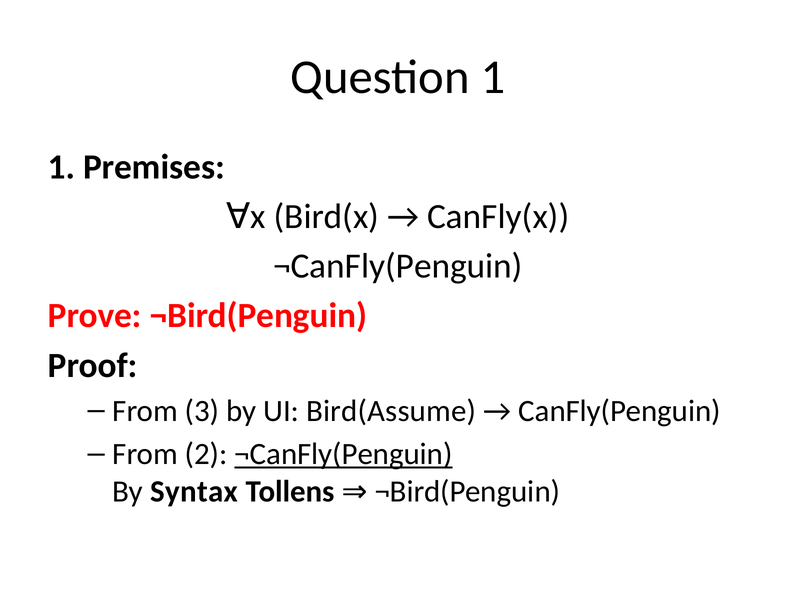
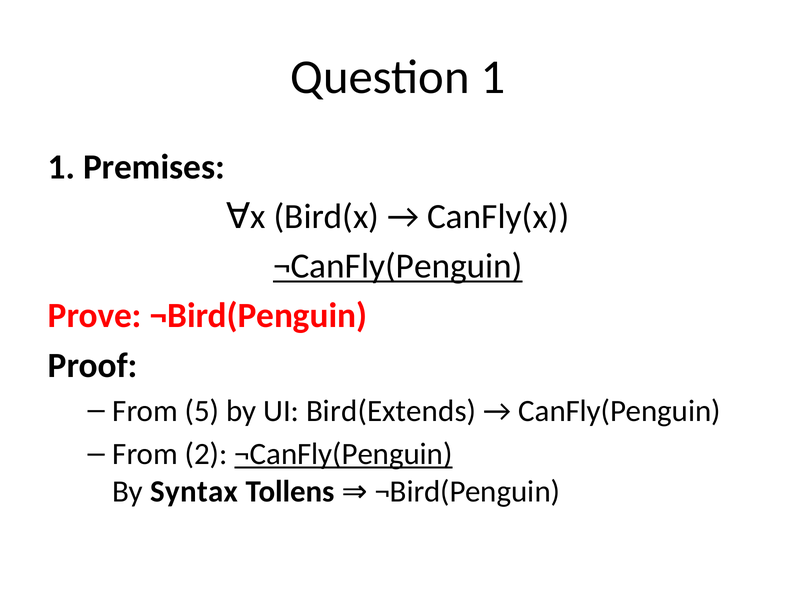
¬CanFly(Penguin underline: none -> present (398, 266)
3: 3 -> 5 (202, 411)
Bird(Assume: Bird(Assume -> Bird(Extends (391, 411)
